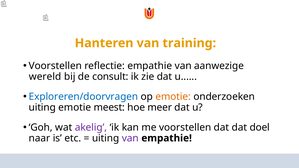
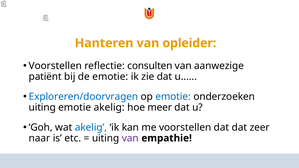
training: training -> opleider (189, 43)
reflectie empathie: empathie -> consulten (150, 66)
wereld: wereld -> patiënt (45, 77)
de consult: consult -> emotie (110, 77)
emotie colour: orange -> blue (173, 97)
emotie meest: meest -> akelig (109, 107)
akelig colour: purple -> blue (91, 128)
doel: doel -> zeer (260, 128)
